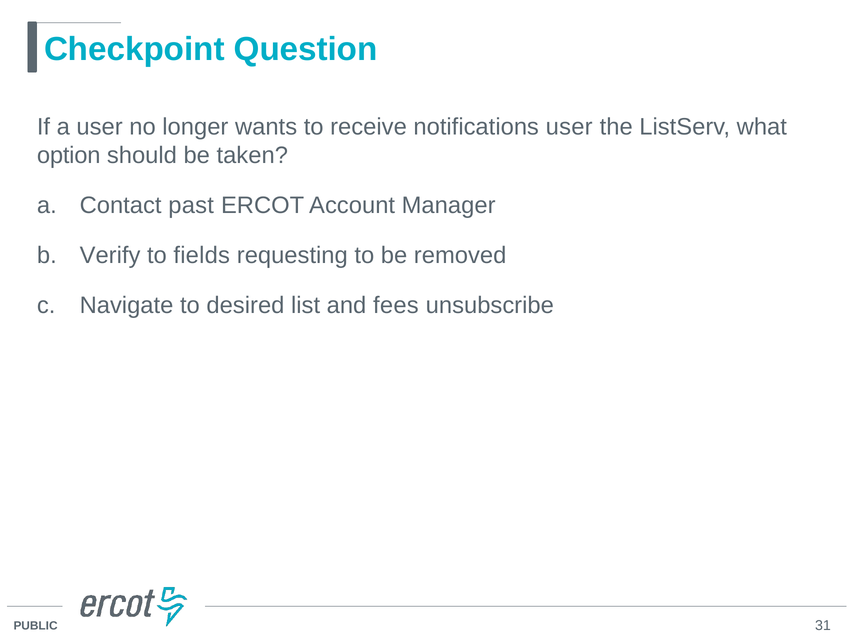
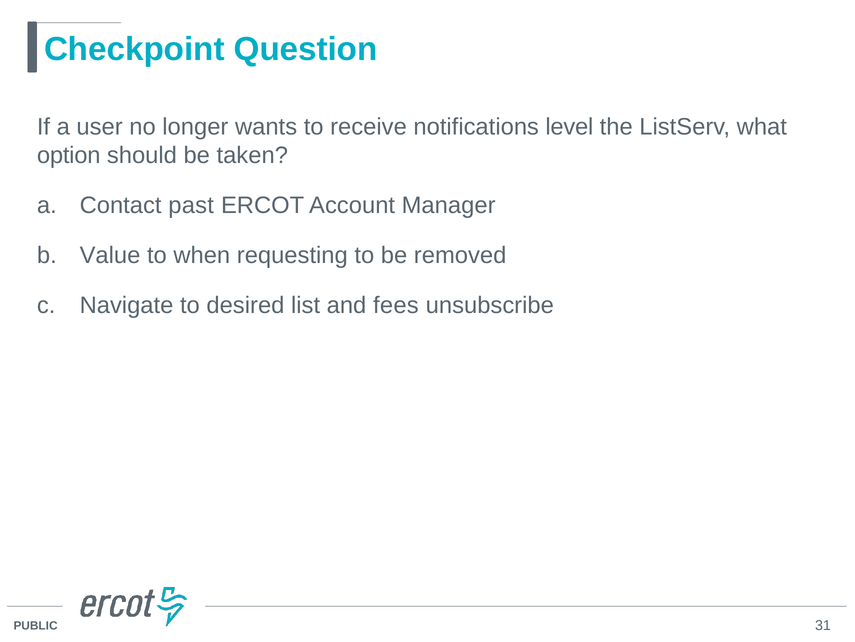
notifications user: user -> level (569, 127)
Verify: Verify -> Value (110, 255)
fields: fields -> when (202, 255)
